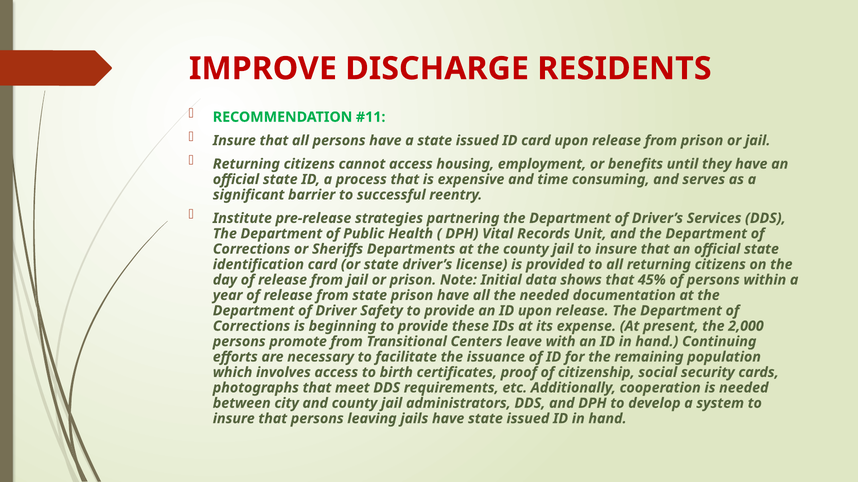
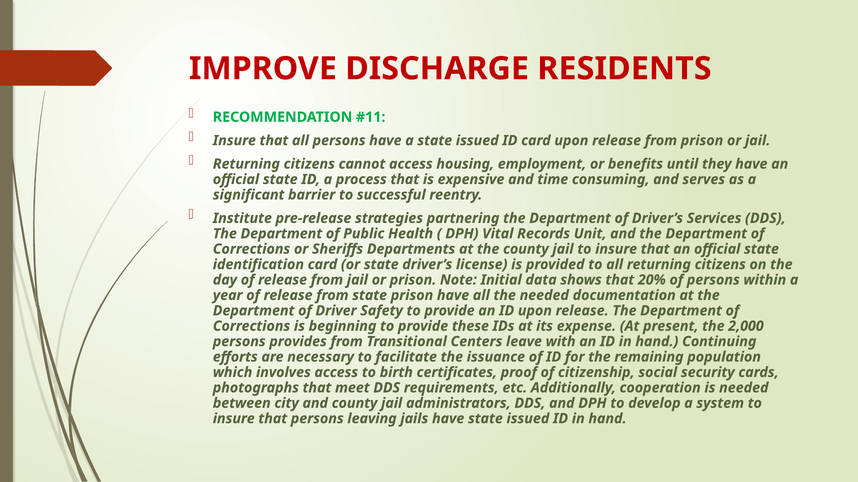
45%: 45% -> 20% (652, 280)
promote: promote -> provides (298, 342)
